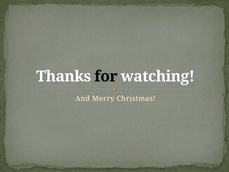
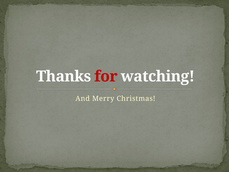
for colour: black -> red (106, 76)
